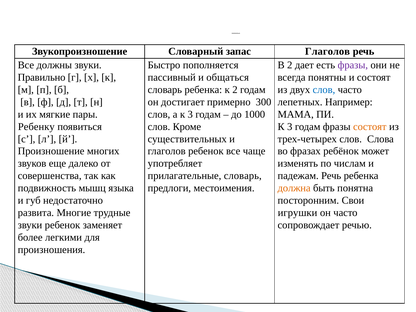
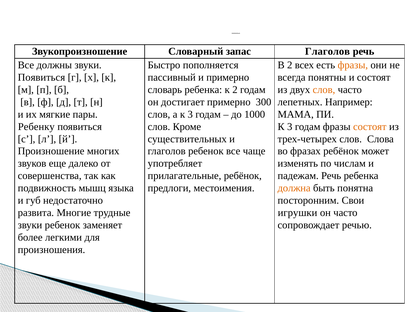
дает: дает -> всех (304, 65)
фразы colour: purple -> orange (353, 65)
Правильно: Правильно -> Появиться (41, 77)
и общаться: общаться -> примерно (228, 77)
слов colour: blue -> orange (324, 90)
прилагательные словарь: словарь -> ребёнок (243, 176)
